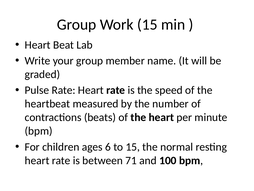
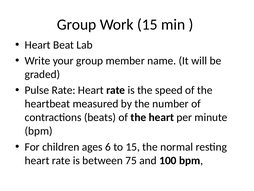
71: 71 -> 75 (131, 160)
